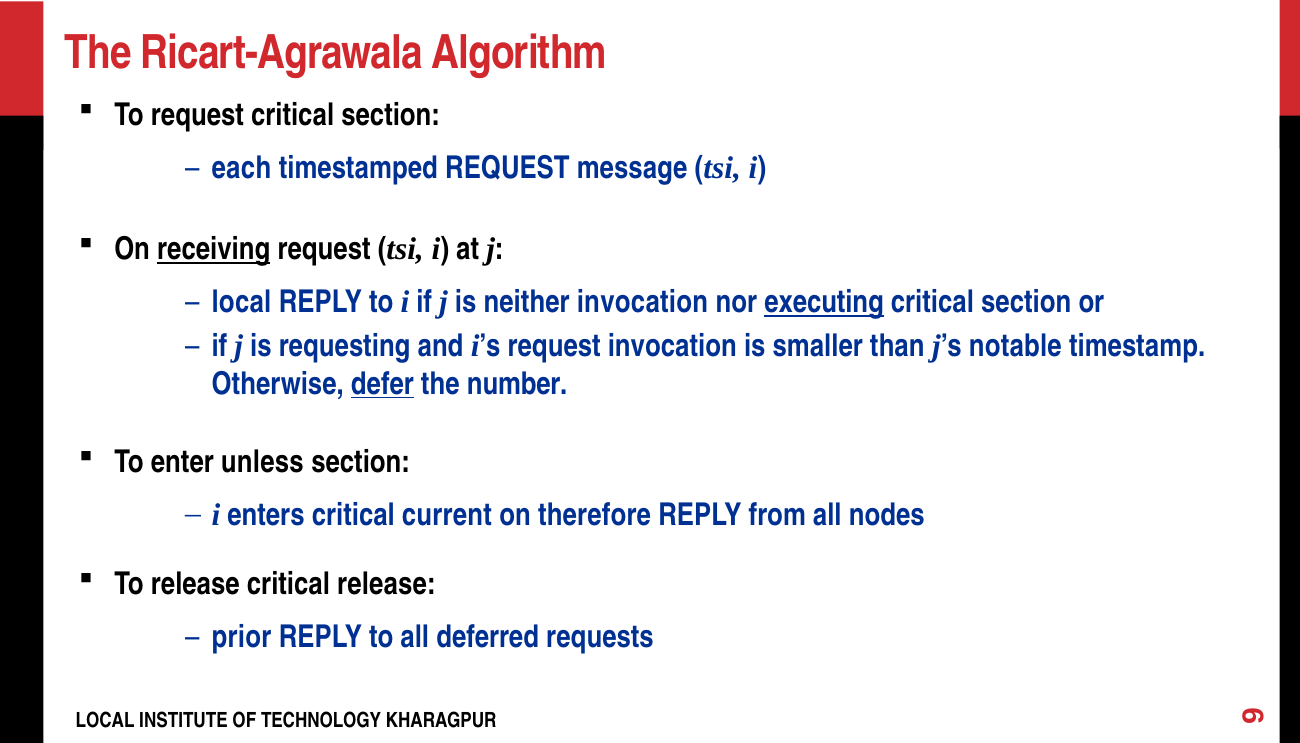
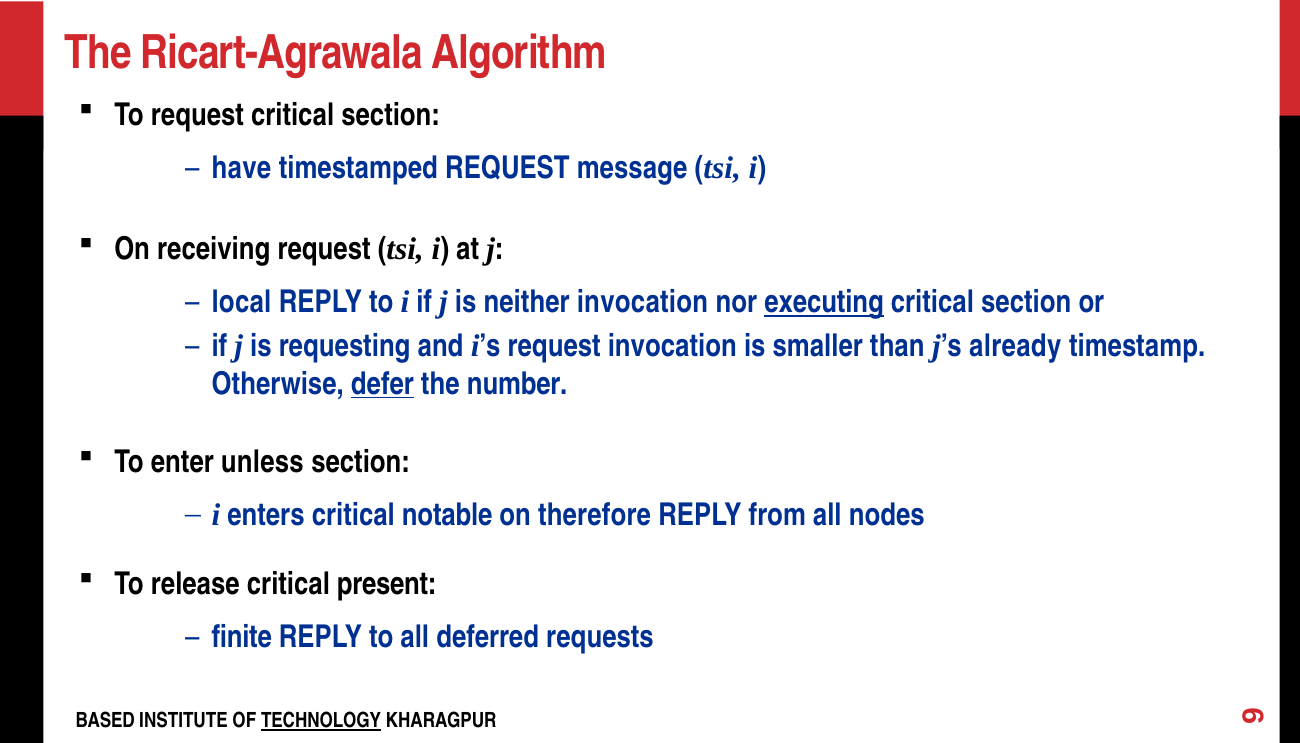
each: each -> have (241, 168)
receiving underline: present -> none (214, 249)
notable: notable -> already (1015, 346)
current: current -> notable (447, 515)
critical release: release -> present (387, 584)
prior: prior -> finite (242, 637)
LOCAL: LOCAL -> BASED (105, 721)
TECHNOLOGY underline: none -> present (321, 721)
